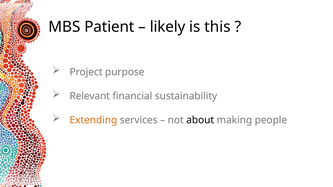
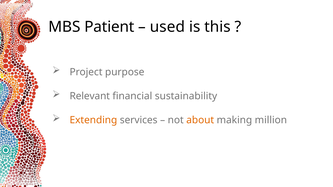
likely: likely -> used (167, 27)
about colour: black -> orange (200, 120)
people: people -> million (271, 120)
